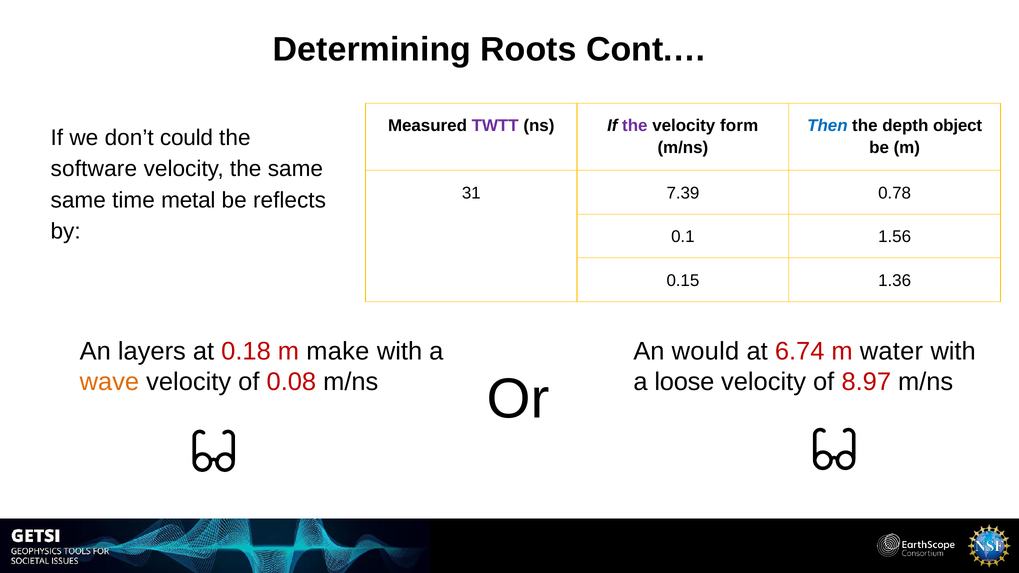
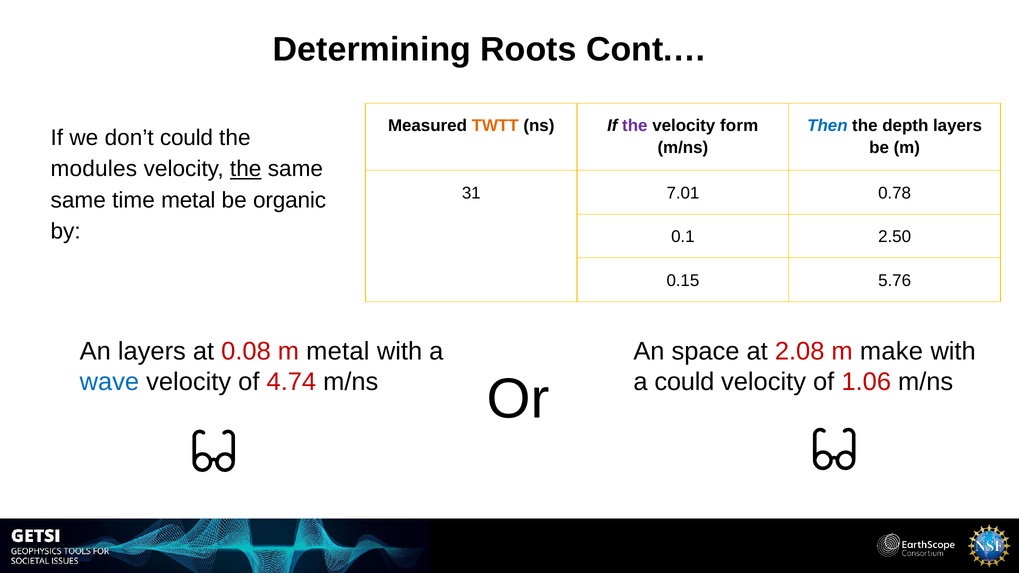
TWTT colour: purple -> orange (495, 126)
depth object: object -> layers (958, 126)
software: software -> modules (94, 169)
the underline: none -> present (246, 169)
7.39: 7.39 -> 7.01 (683, 193)
reflects: reflects -> organic (290, 200)
1.56: 1.56 -> 2.50 (895, 237)
1.36: 1.36 -> 5.76 (895, 281)
0.18: 0.18 -> 0.08 (246, 351)
m make: make -> metal (338, 351)
would: would -> space (706, 351)
6.74: 6.74 -> 2.08 (800, 351)
water: water -> make (891, 351)
wave colour: orange -> blue (109, 382)
0.08: 0.08 -> 4.74 (291, 382)
a loose: loose -> could (684, 382)
8.97: 8.97 -> 1.06 (866, 382)
